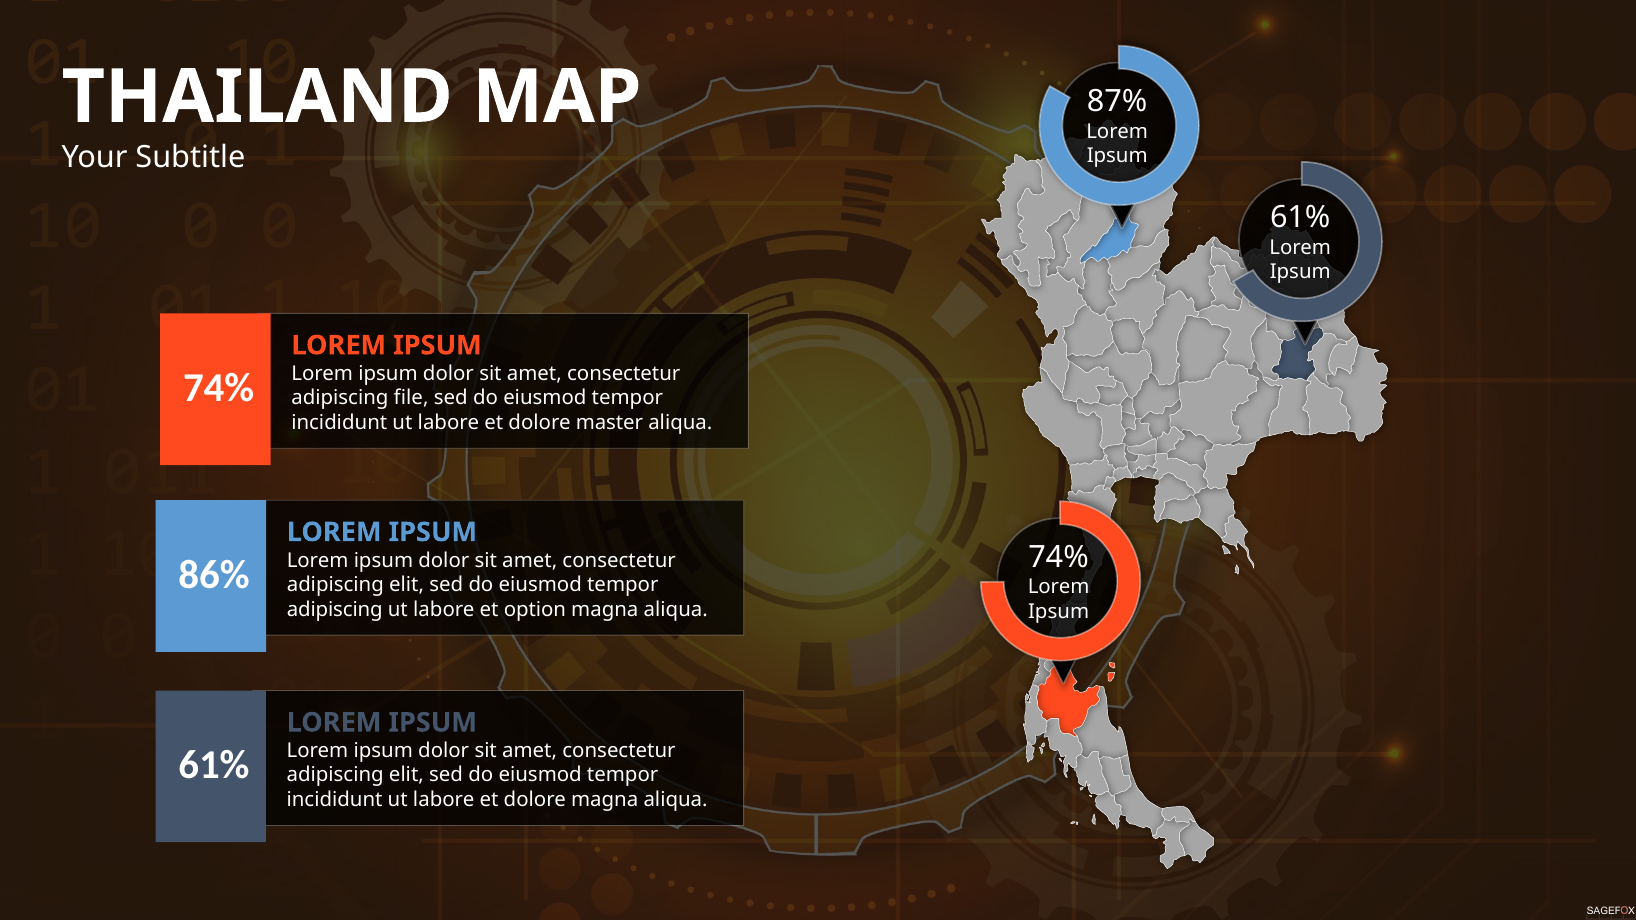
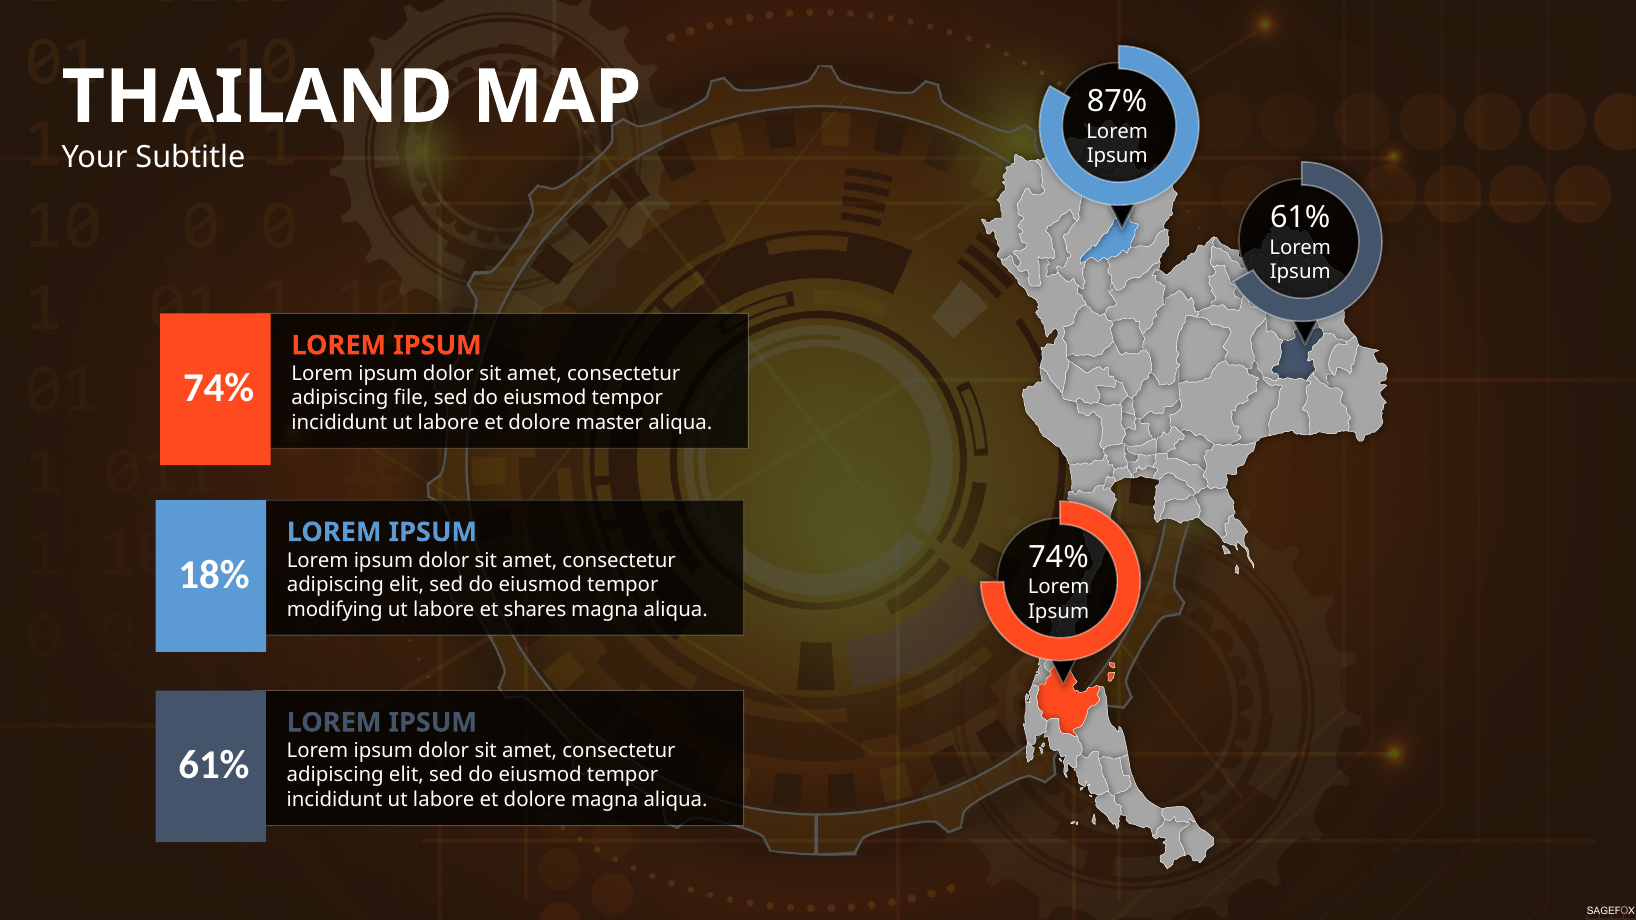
86%: 86% -> 18% (214, 575)
adipiscing: adipiscing -> modifying (335, 610)
option: option -> shares (535, 610)
